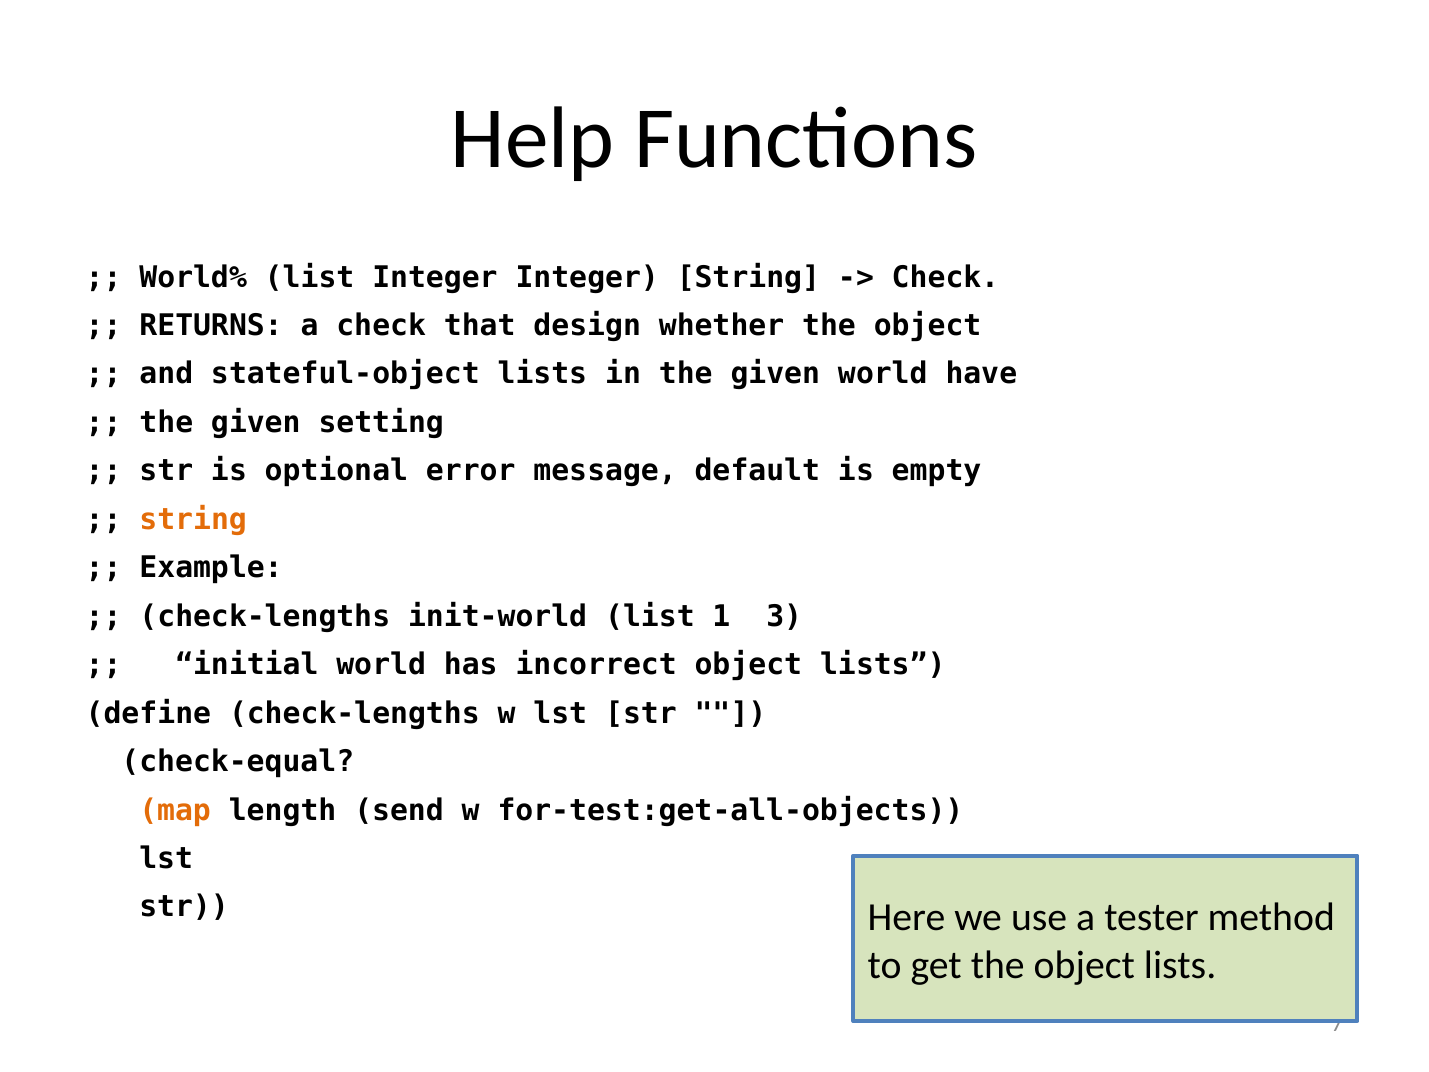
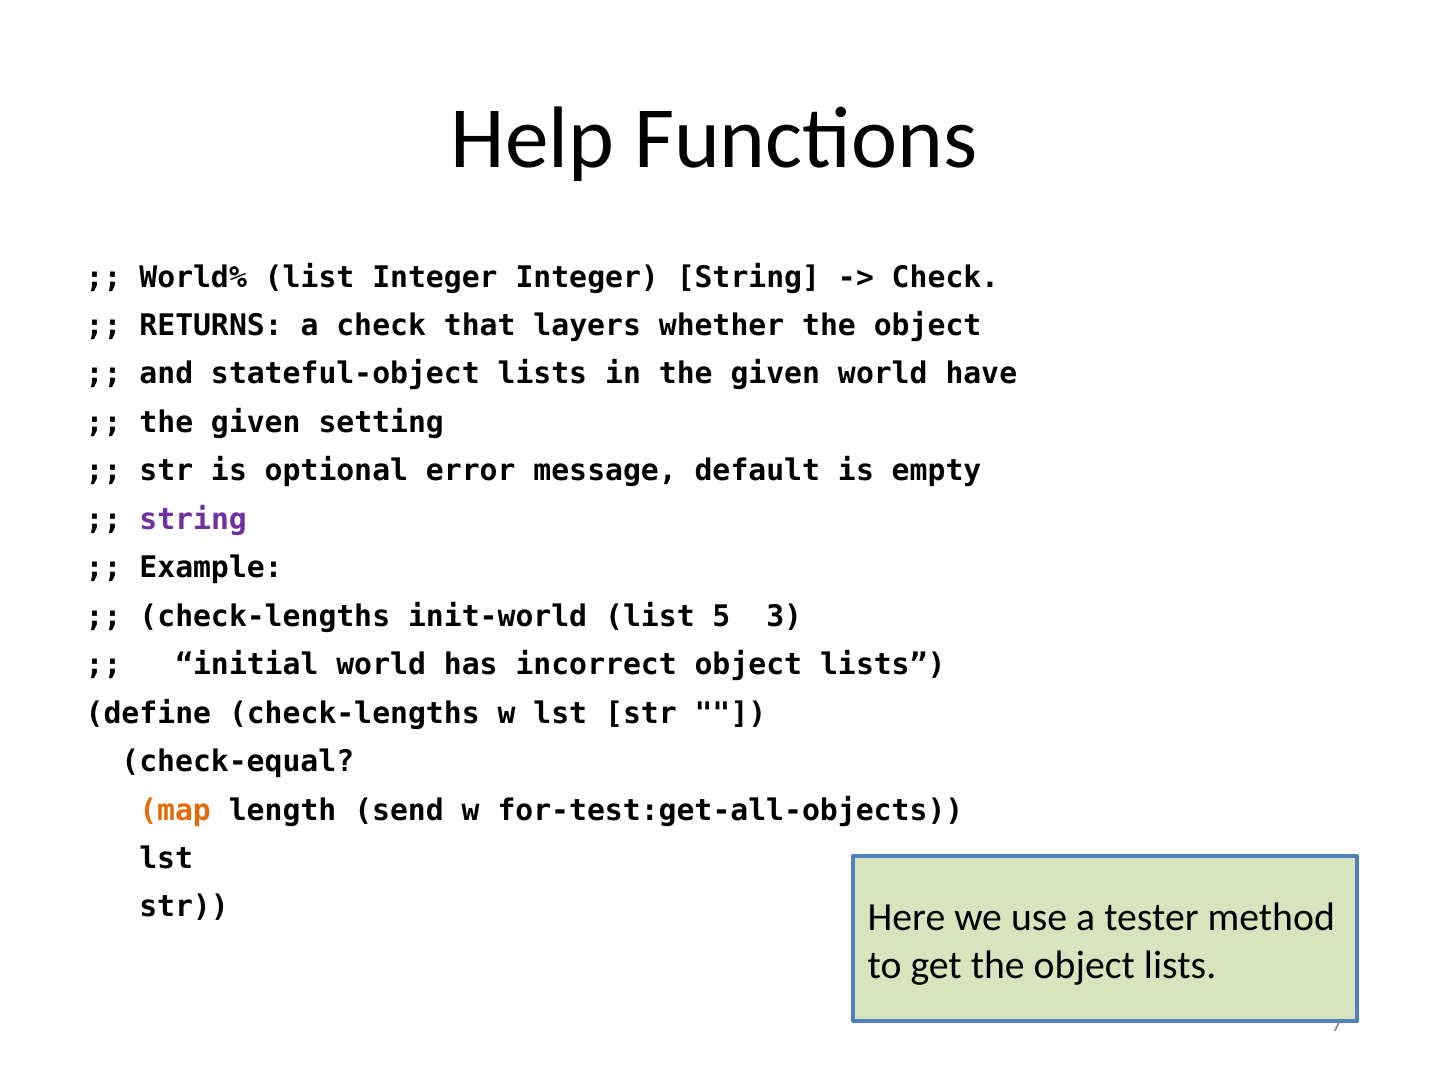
design: design -> layers (587, 326)
string colour: orange -> purple (193, 519)
1: 1 -> 5 (721, 616)
